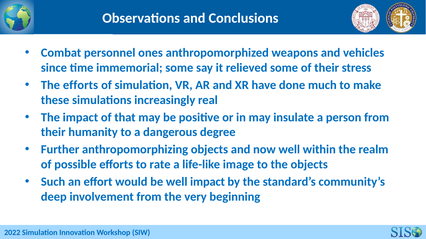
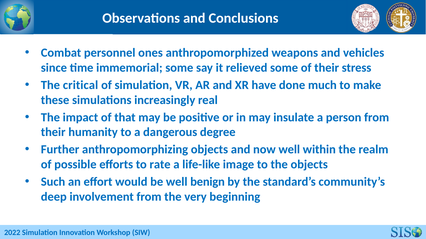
The efforts: efforts -> critical (81, 85)
well impact: impact -> benign (208, 182)
